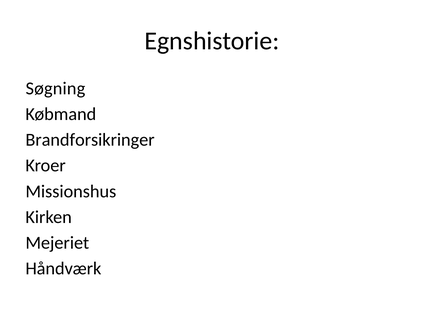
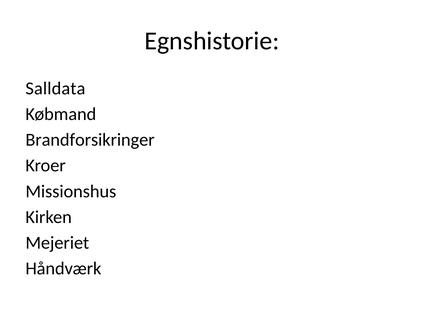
Søgning: Søgning -> Salldata (55, 89)
